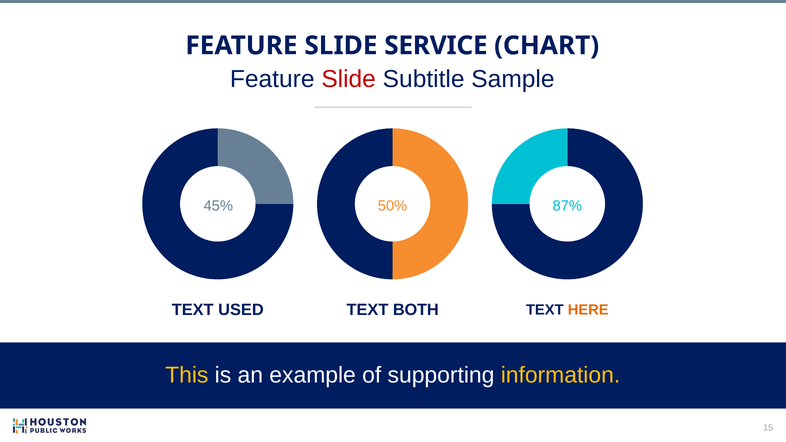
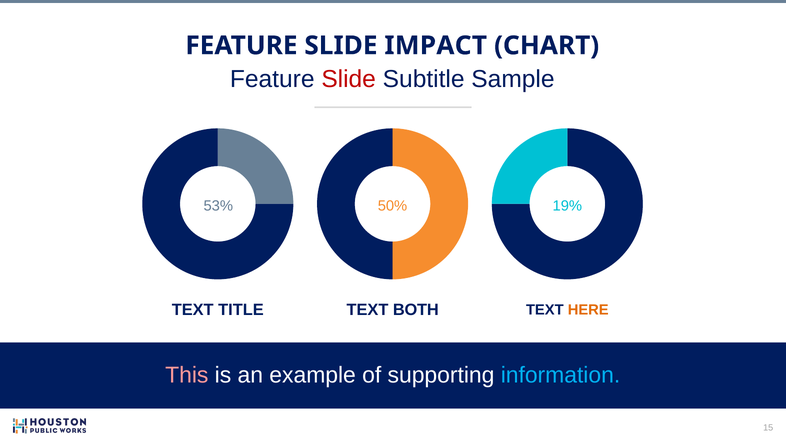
SERVICE: SERVICE -> IMPACT (436, 46)
45%: 45% -> 53% (218, 206)
87%: 87% -> 19% (567, 206)
USED: USED -> TITLE (241, 310)
This colour: yellow -> pink (187, 375)
information colour: yellow -> light blue (561, 375)
